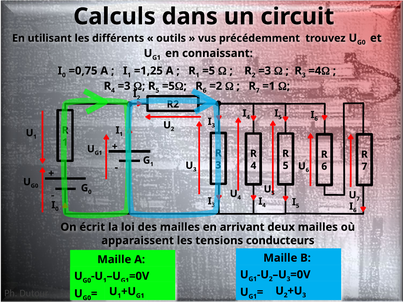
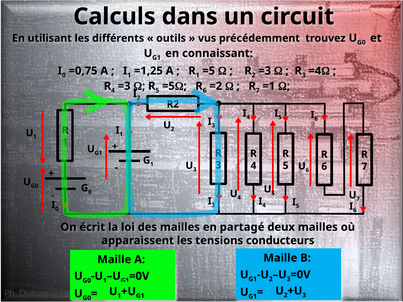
arrivant: arrivant -> partagé (242, 227)
